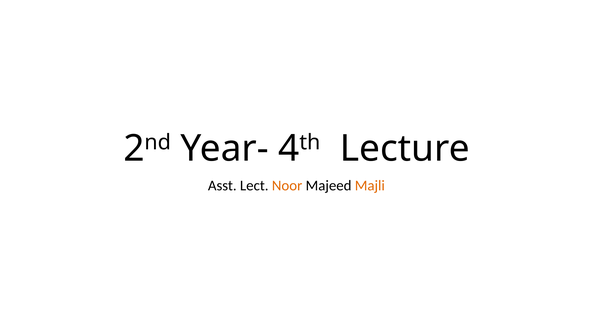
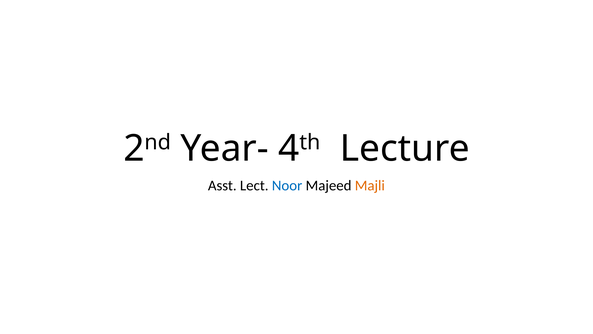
Noor colour: orange -> blue (287, 185)
